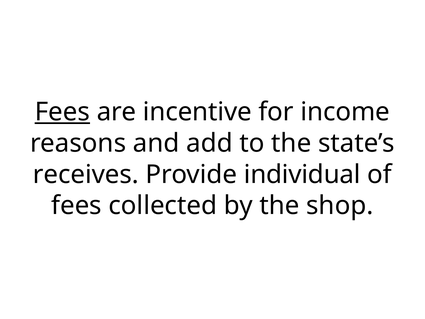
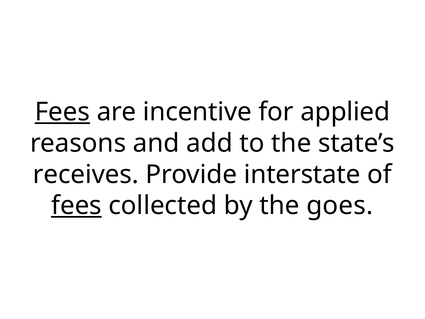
income: income -> applied (345, 112)
individual: individual -> interstate (302, 174)
fees underline: none -> present (76, 205)
shop: shop -> goes (340, 205)
